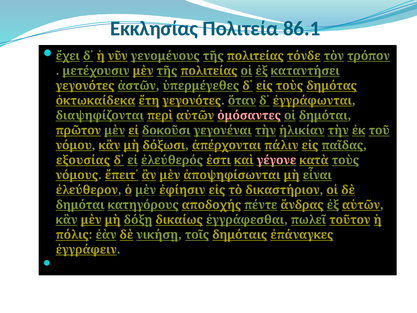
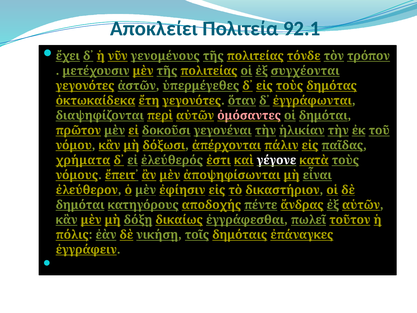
Εκκλησίας: Εκκλησίας -> Αποκλείει (154, 29)
86.1: 86.1 -> 92.1 (302, 29)
καταντήσει: καταντήσει -> συγχέονται (305, 71)
εξουσίας: εξουσίας -> χρήματα (83, 160)
γέγονε colour: pink -> white (277, 160)
